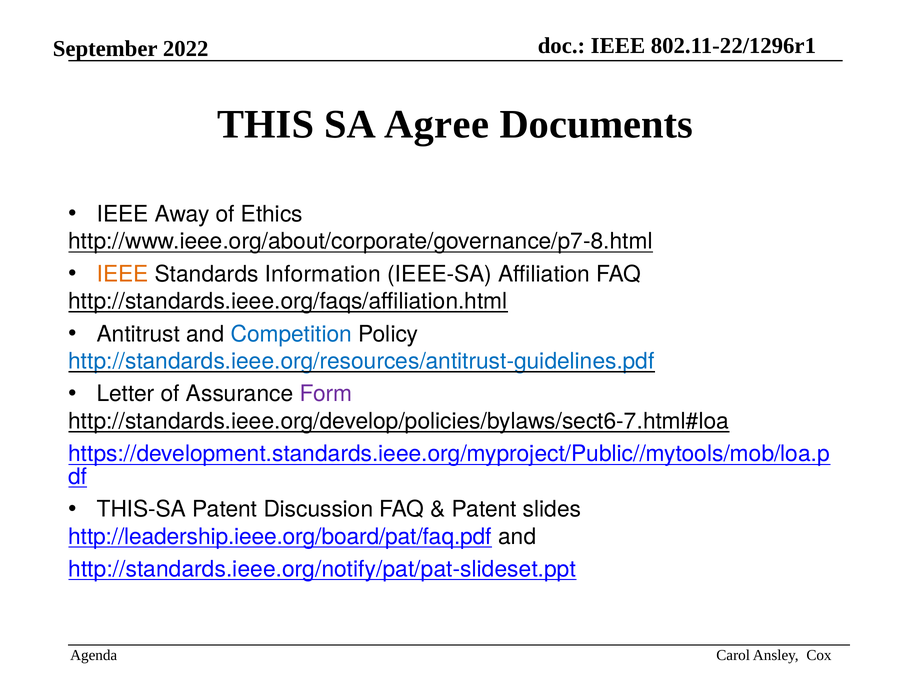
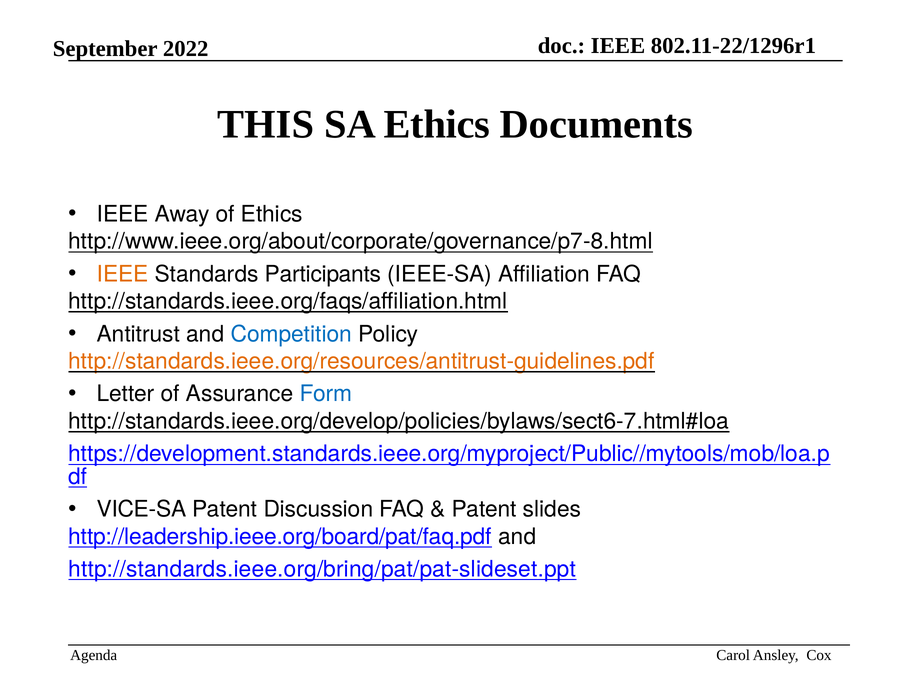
SA Agree: Agree -> Ethics (437, 124)
Information: Information -> Participants (323, 274)
http://standards.ieee.org/resources/antitrust-guidelines.pdf colour: blue -> orange (361, 361)
Form colour: purple -> blue (326, 394)
THIS-SA: THIS-SA -> VICE-SA (142, 509)
http://standards.ieee.org/notify/pat/pat-slideset.ppt: http://standards.ieee.org/notify/pat/pat-slideset.ppt -> http://standards.ieee.org/bring/pat/pat-slideset.ppt (322, 569)
